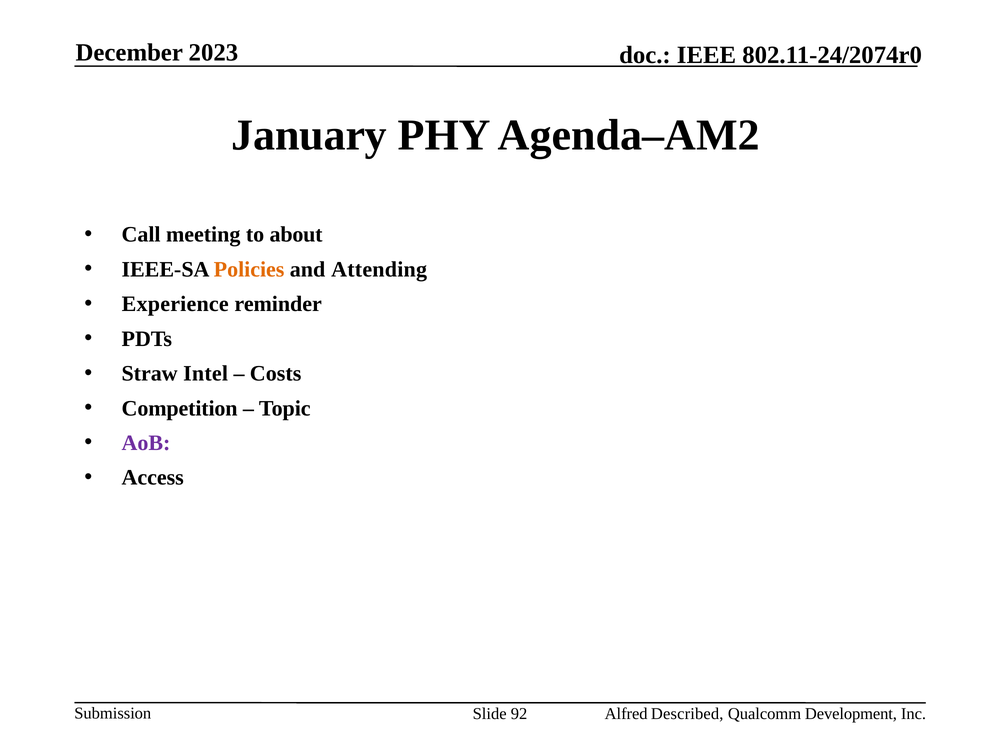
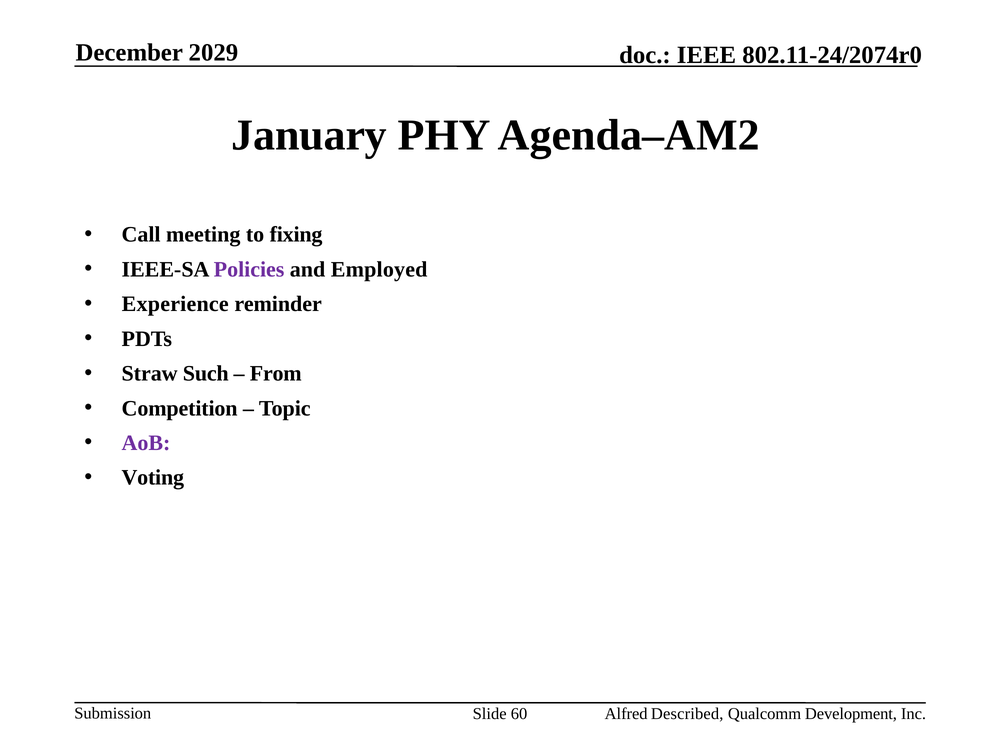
2023: 2023 -> 2029 (213, 53)
about: about -> fixing (296, 235)
Policies colour: orange -> purple (249, 269)
Attending: Attending -> Employed (379, 269)
Intel: Intel -> Such (206, 374)
Costs: Costs -> From (276, 374)
Access: Access -> Voting (153, 478)
92: 92 -> 60 (519, 714)
